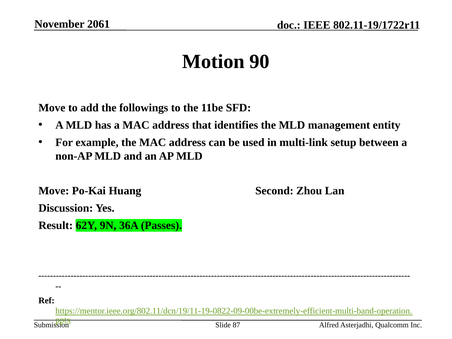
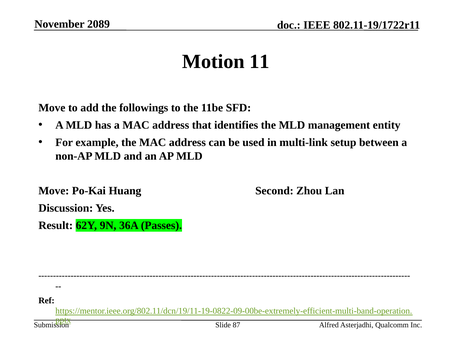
2061: 2061 -> 2089 (99, 24)
90: 90 -> 11 (260, 62)
